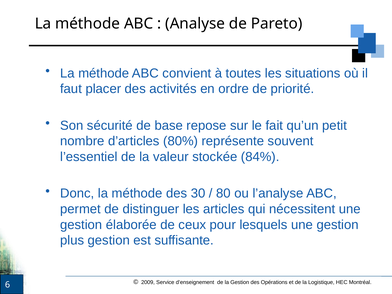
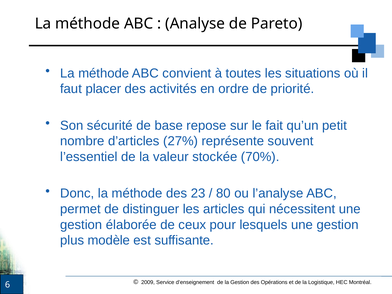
80%: 80% -> 27% (181, 141)
84%: 84% -> 70% (260, 157)
30: 30 -> 23 (198, 193)
plus gestion: gestion -> modèle (109, 240)
